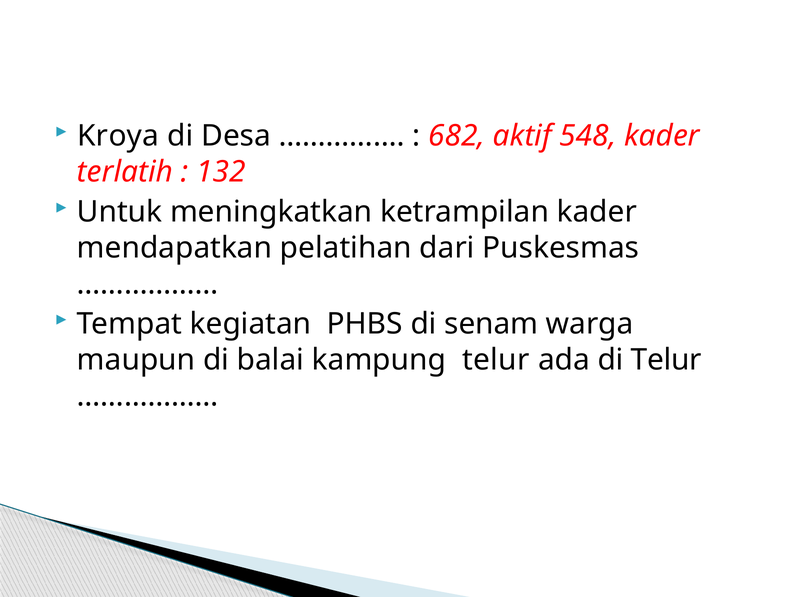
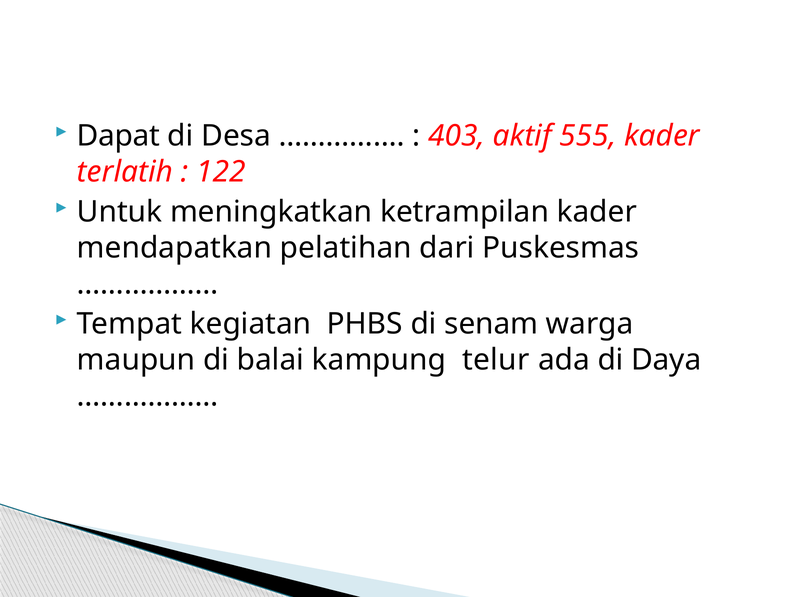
Kroya: Kroya -> Dapat (118, 136)
682: 682 -> 403 (457, 136)
548: 548 -> 555 (588, 136)
132: 132 -> 122 (221, 172)
di Telur: Telur -> Daya (666, 360)
